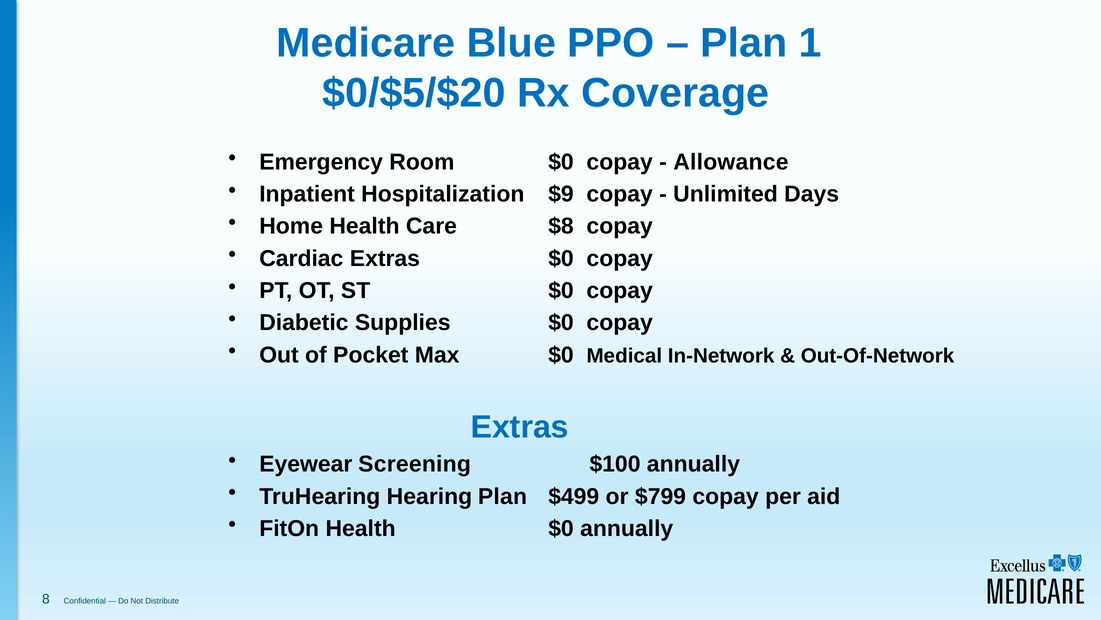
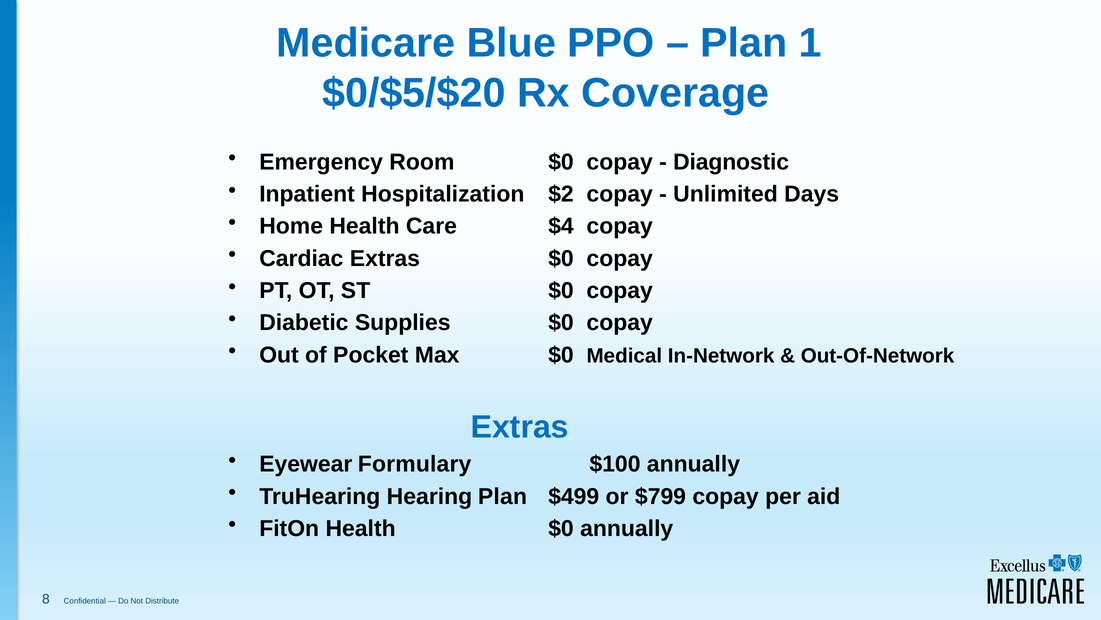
Allowance: Allowance -> Diagnostic (731, 162)
$9: $9 -> $2 (561, 194)
$8: $8 -> $4 (561, 226)
Screening: Screening -> Formulary (415, 464)
